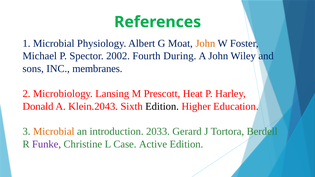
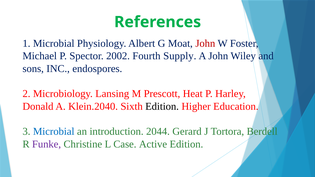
John colour: orange -> red (205, 43)
During: During -> Supply (180, 56)
membranes: membranes -> endospores (97, 69)
Klein.2043: Klein.2043 -> Klein.2040 (93, 106)
Microbial colour: orange -> blue (54, 132)
2033: 2033 -> 2044 (158, 132)
